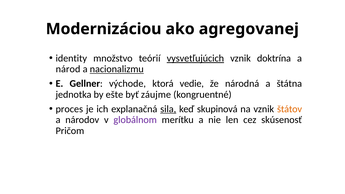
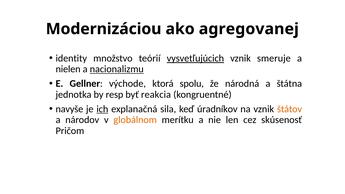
doktrína: doktrína -> smeruje (274, 58)
národ: národ -> nielen (68, 69)
vedie: vedie -> spolu (192, 84)
ešte: ešte -> resp (114, 95)
záujme: záujme -> reakcia (156, 95)
proces: proces -> navyše (69, 109)
ich underline: none -> present (102, 109)
sila underline: present -> none (168, 109)
skupinová: skupinová -> úradníkov (217, 109)
globálnom colour: purple -> orange (135, 120)
